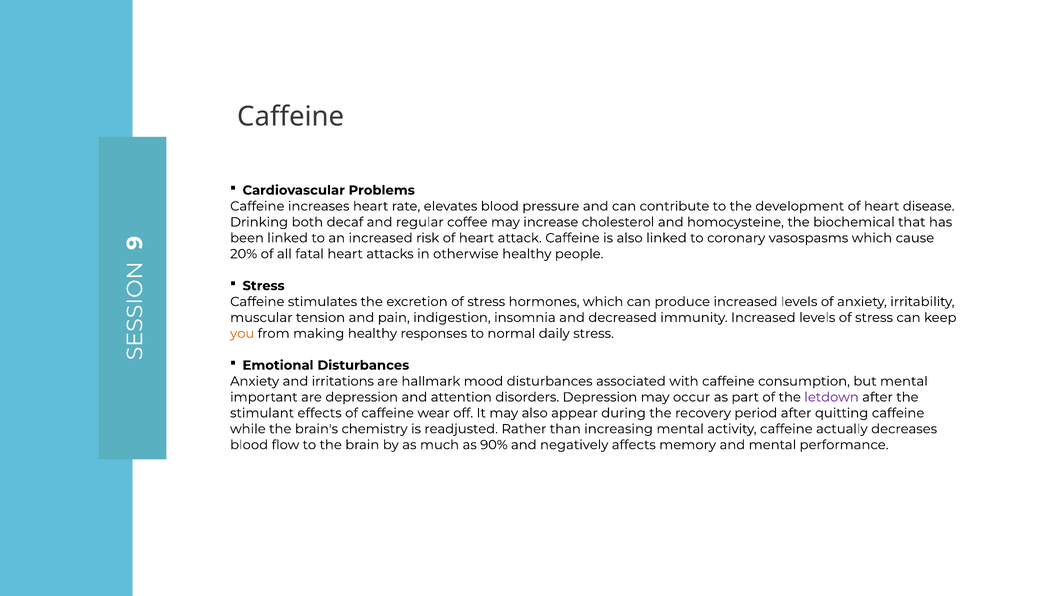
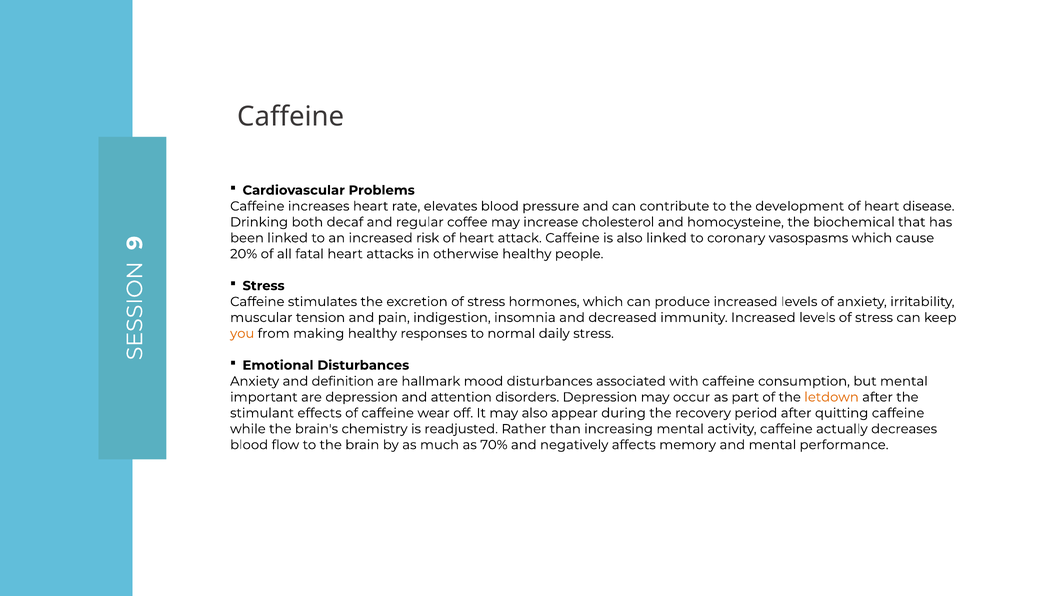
irritations: irritations -> definition (343, 381)
letdown colour: purple -> orange (832, 397)
90%: 90% -> 70% (494, 445)
